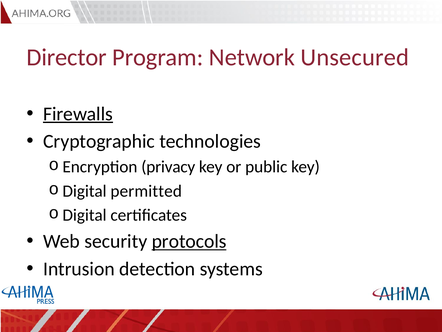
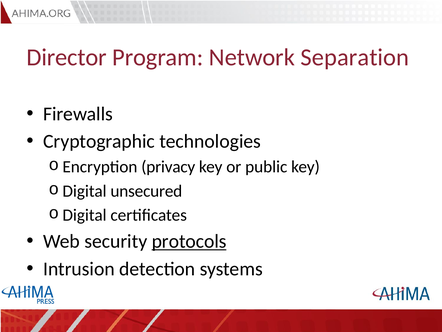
Unsecured: Unsecured -> Separation (355, 57)
Firewalls underline: present -> none (78, 114)
permitted: permitted -> unsecured (146, 191)
